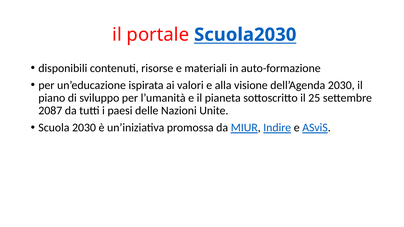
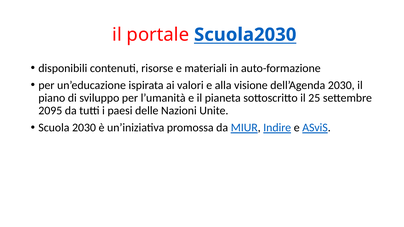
2087: 2087 -> 2095 (50, 111)
